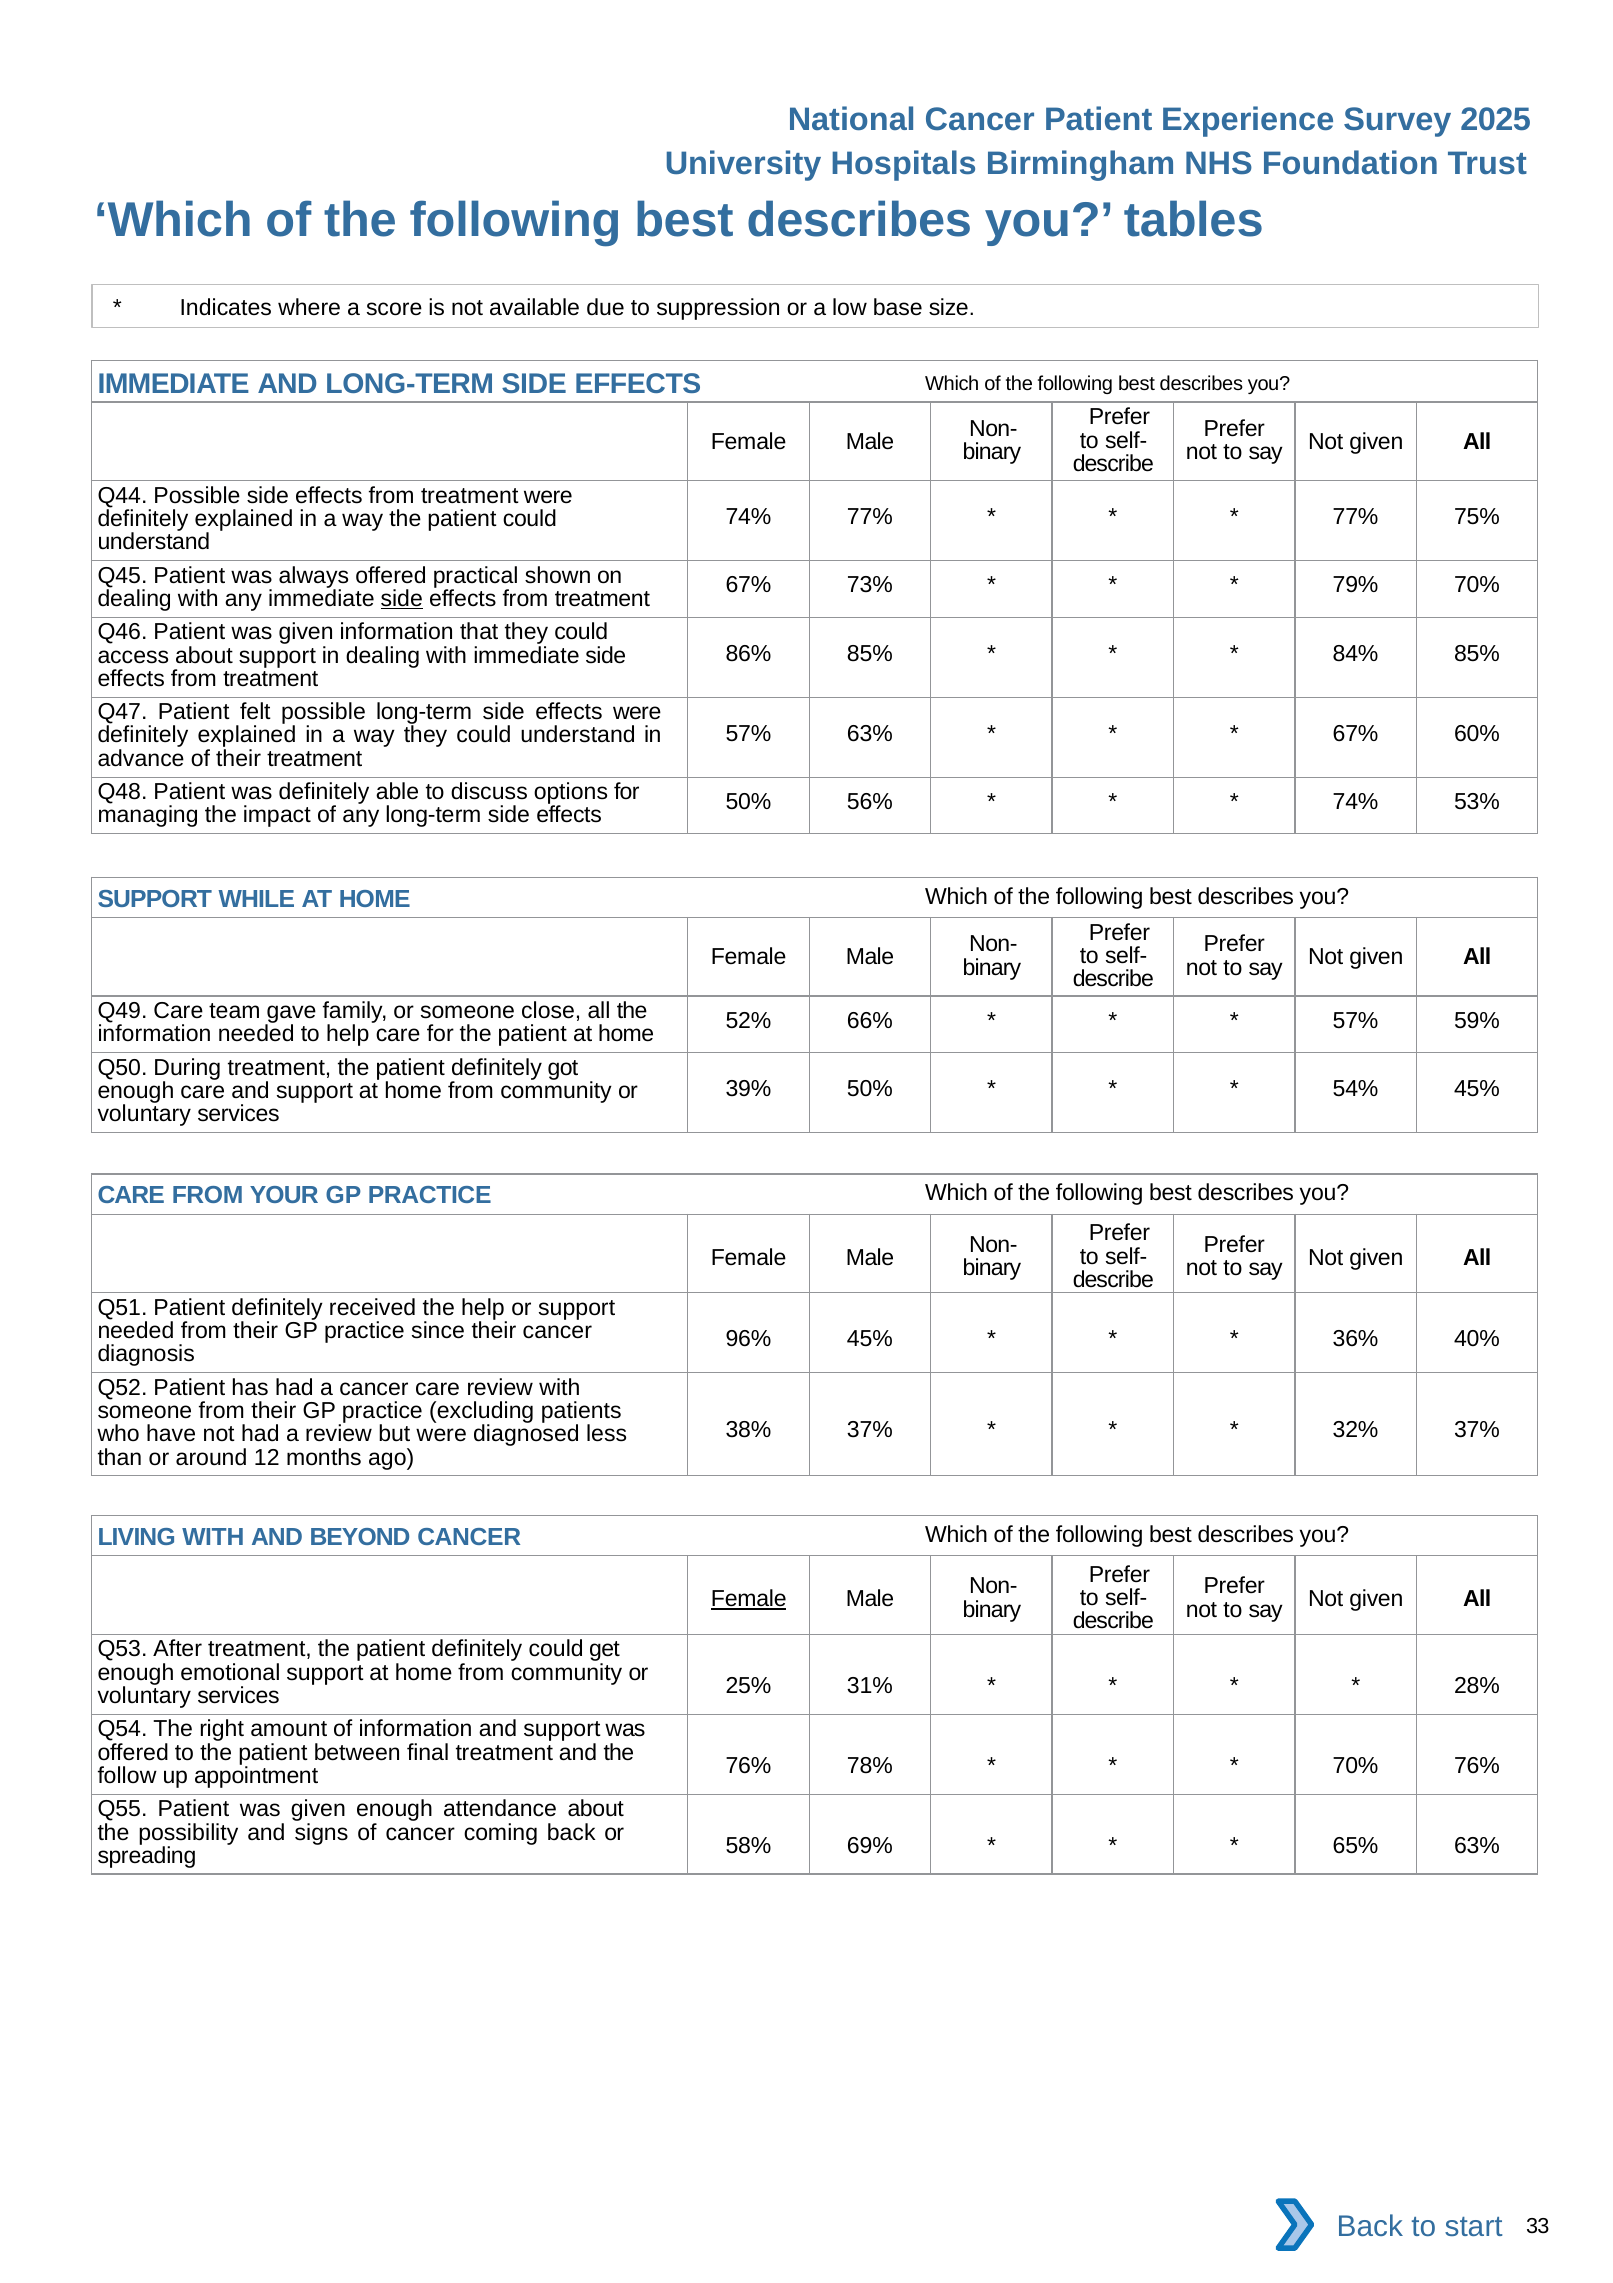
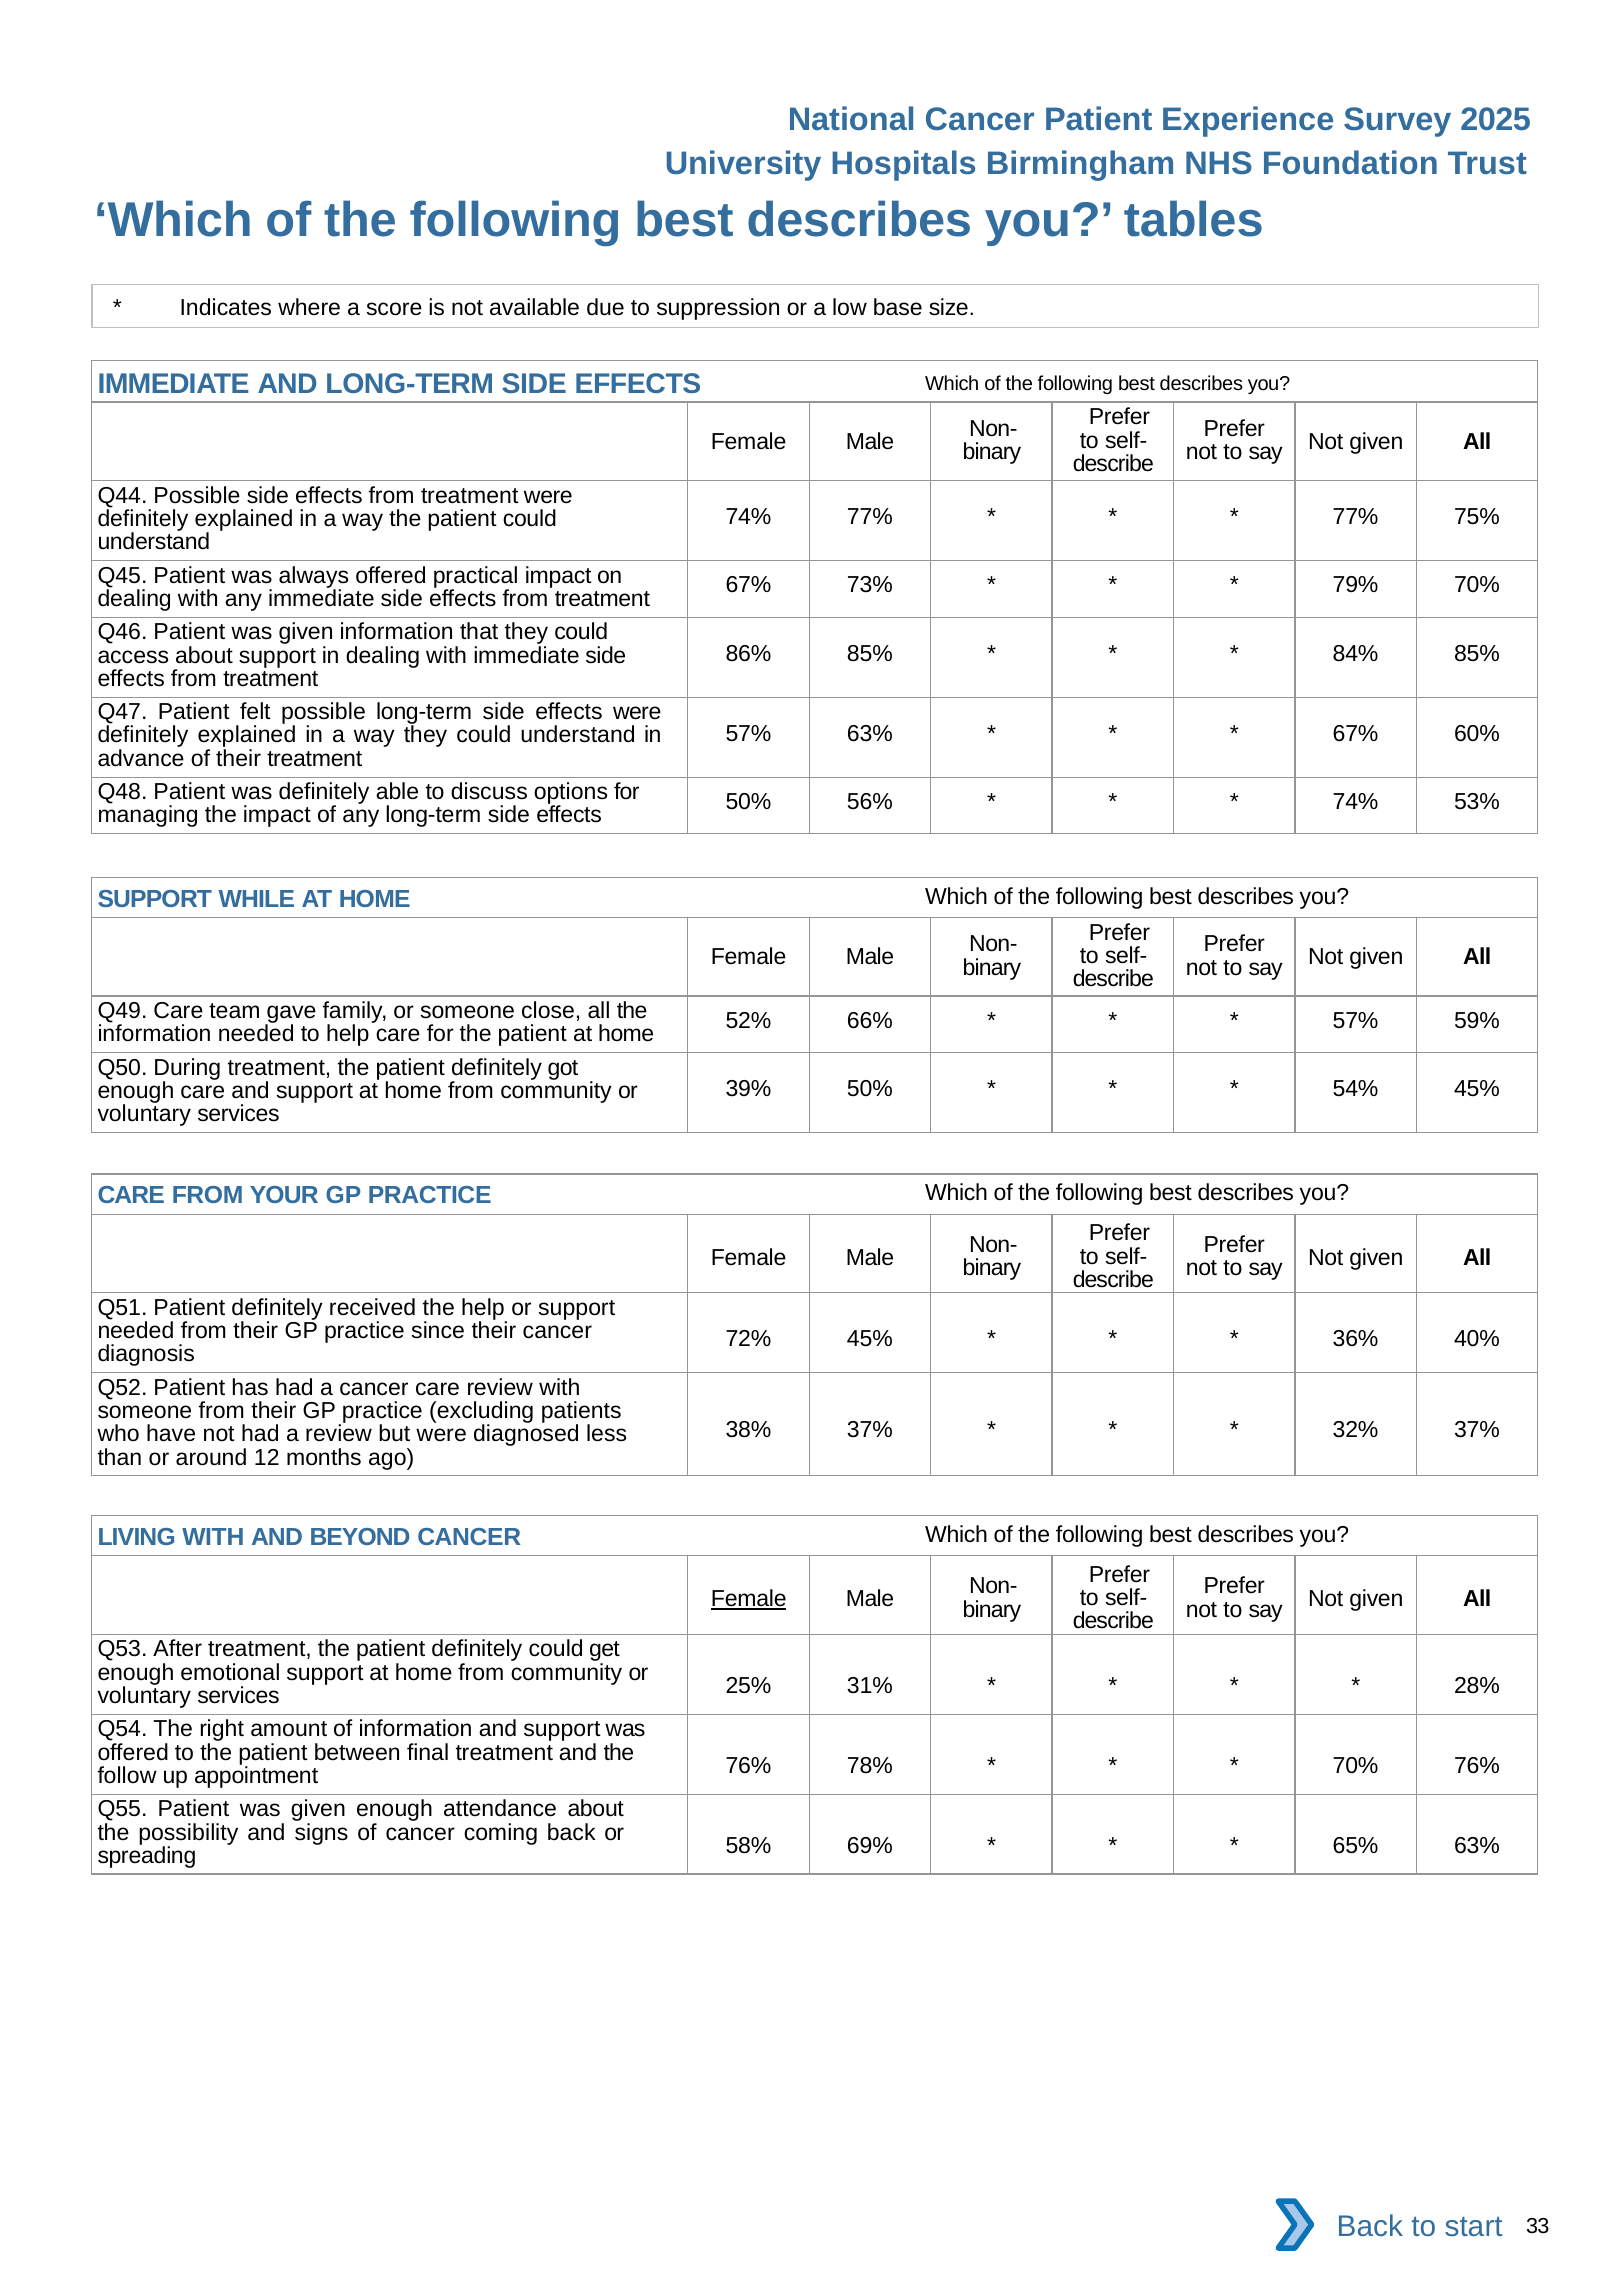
practical shown: shown -> impact (558, 575)
side underline: present -> none (402, 599)
96%: 96% -> 72% (748, 1339)
